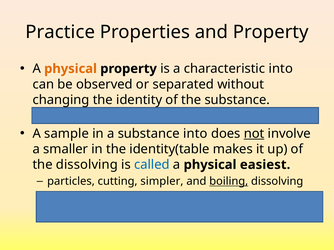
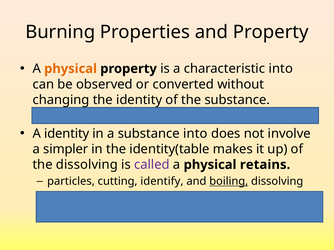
Practice: Practice -> Burning (60, 32)
separated: separated -> converted (183, 84)
A sample: sample -> identity (67, 134)
not underline: present -> none (254, 134)
smaller: smaller -> simpler (66, 149)
called colour: blue -> purple (152, 165)
easiest: easiest -> retains (265, 165)
simpler: simpler -> identify (162, 182)
